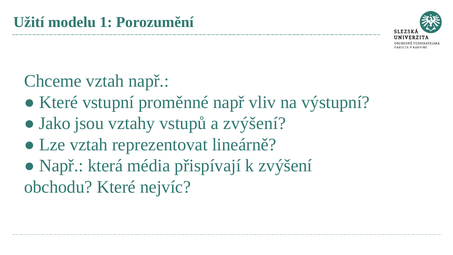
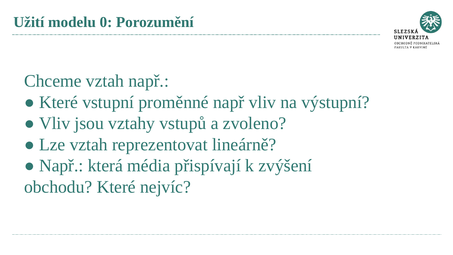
1: 1 -> 0 (106, 22)
Jako: Jako -> Vliv (55, 123)
a zvýšení: zvýšení -> zvoleno (255, 123)
